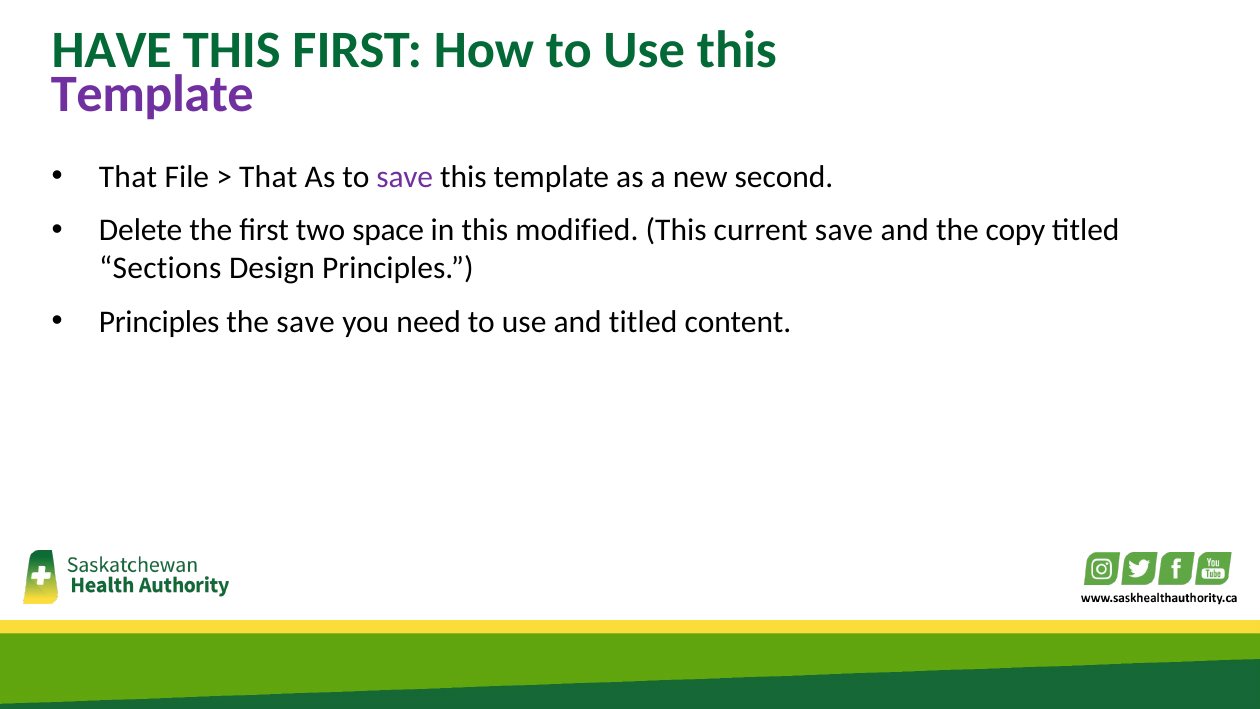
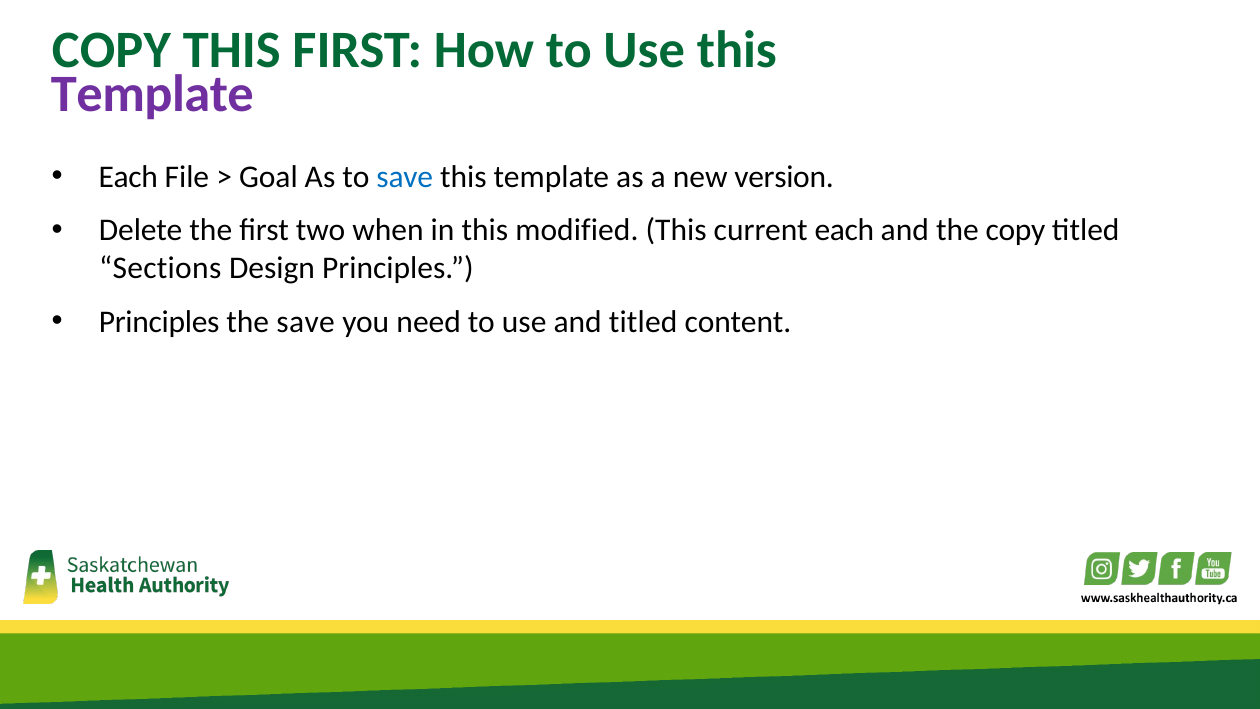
HAVE: HAVE -> COPY (111, 50)
That: That -> Each (128, 177)
That: That -> Goal (268, 177)
save colour: purple -> blue (405, 177)
second: second -> version (784, 177)
space: space -> when (388, 230)
current save: save -> each (844, 230)
